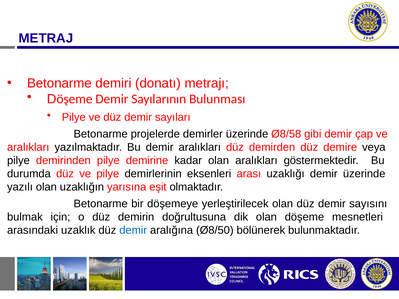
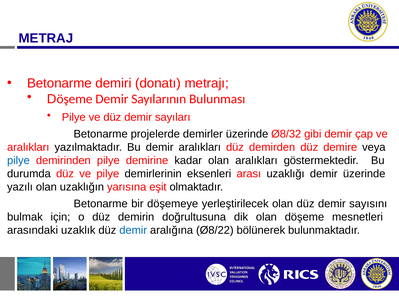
Ø8/58: Ø8/58 -> Ø8/32 (286, 134)
pilye colour: black -> blue (18, 161)
Ø8/50: Ø8/50 -> Ø8/22 (215, 230)
